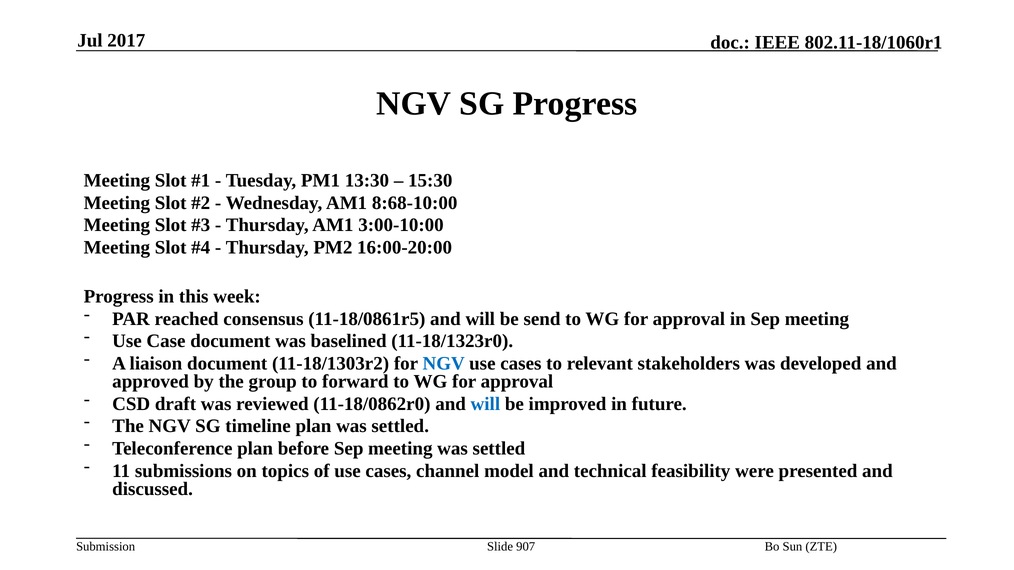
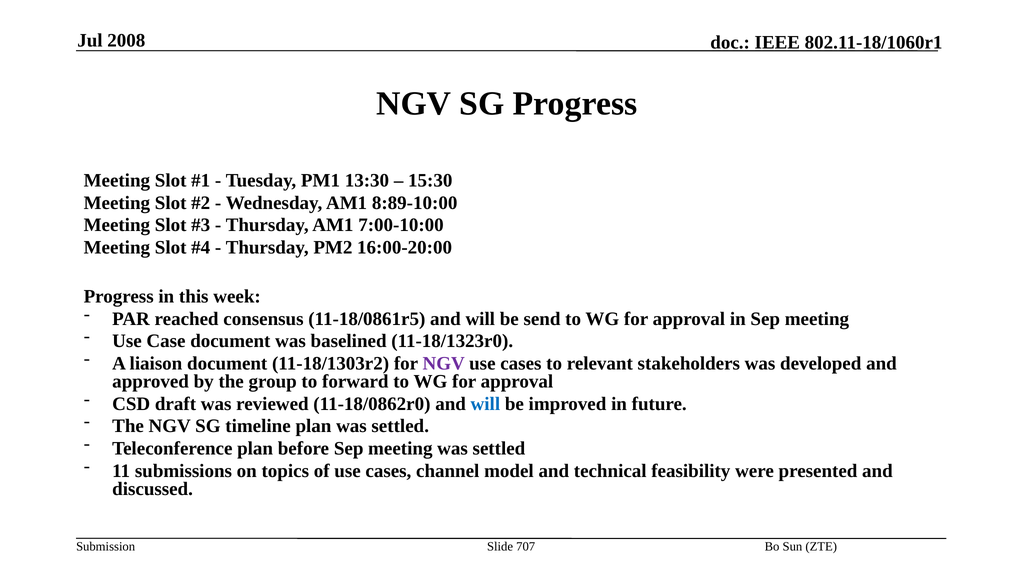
2017: 2017 -> 2008 (126, 40)
8:68-10:00: 8:68-10:00 -> 8:89-10:00 (415, 203)
3:00-10:00: 3:00-10:00 -> 7:00-10:00 (401, 225)
NGV colour: blue -> purple (444, 364)
907: 907 -> 707 (526, 547)
